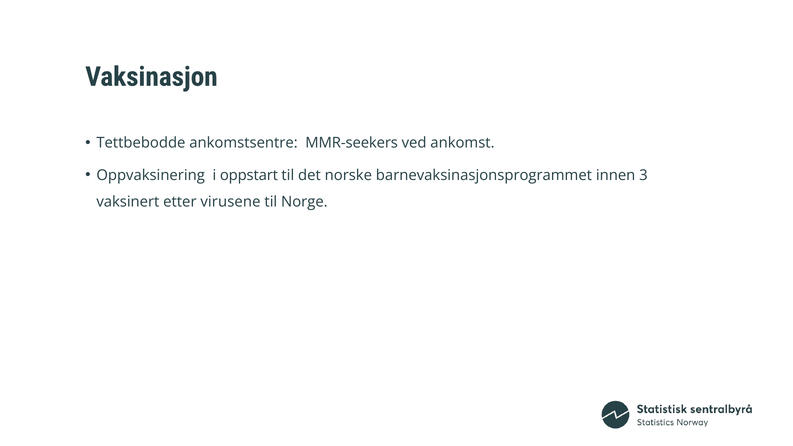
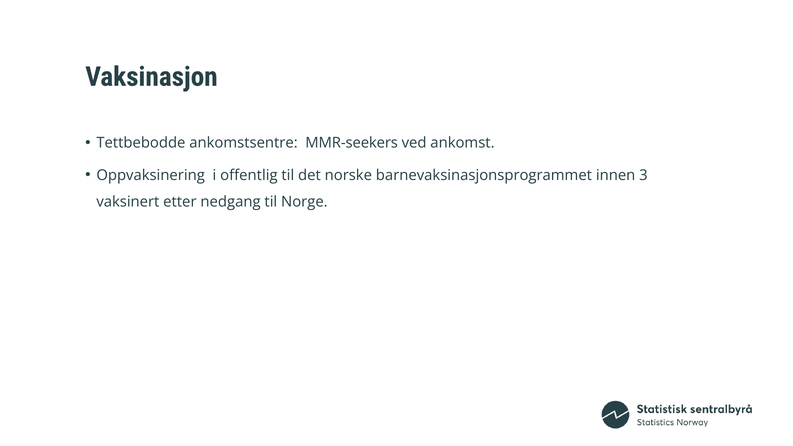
oppstart: oppstart -> offentlig (249, 175)
virusene: virusene -> nedgang (231, 202)
